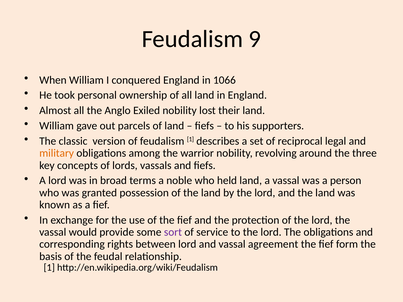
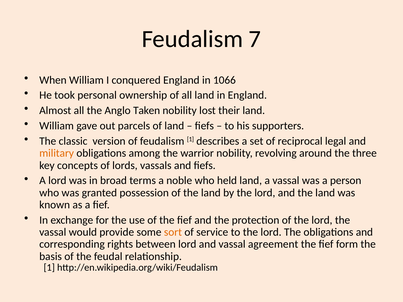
9: 9 -> 7 (255, 39)
Exiled: Exiled -> Taken (147, 111)
sort colour: purple -> orange (173, 232)
